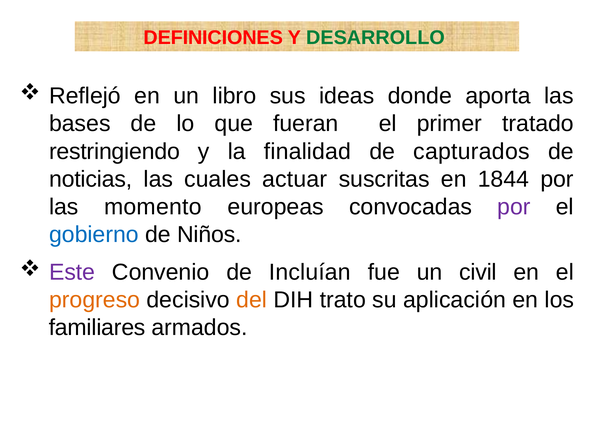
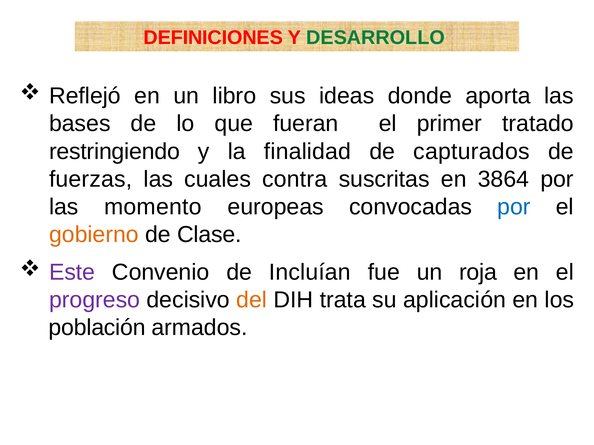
noticias: noticias -> fuerzas (91, 179)
actuar: actuar -> contra (295, 179)
1844: 1844 -> 3864 (503, 179)
por colour: purple -> blue (514, 207)
gobierno colour: blue -> orange (94, 235)
Niños: Niños -> Clase (209, 235)
civil: civil -> roja (478, 272)
progreso colour: orange -> purple (95, 300)
trato: trato -> trata (343, 300)
familiares: familiares -> población (97, 328)
